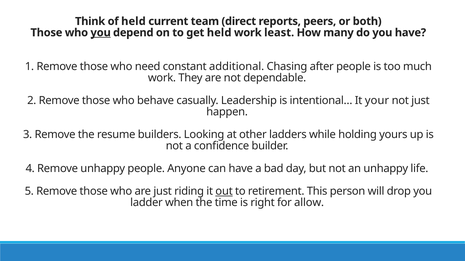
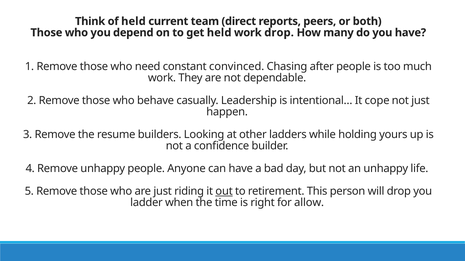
you underline: present -> none (101, 33)
work least: least -> drop (279, 33)
additional: additional -> convinced (237, 67)
your: your -> cope (377, 101)
